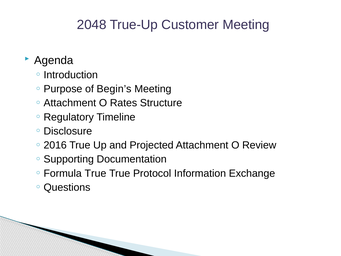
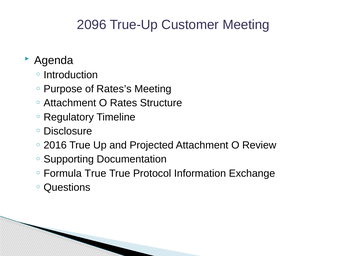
2048: 2048 -> 2096 (92, 25)
Begin’s: Begin’s -> Rates’s (114, 89)
